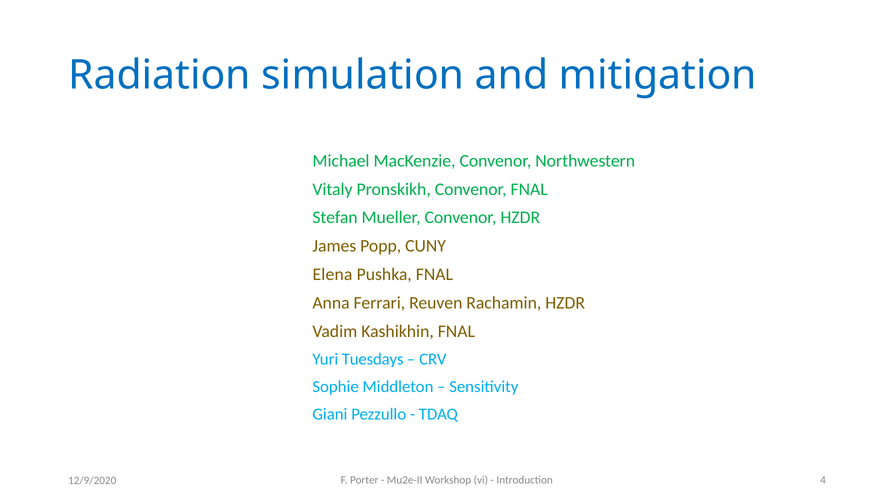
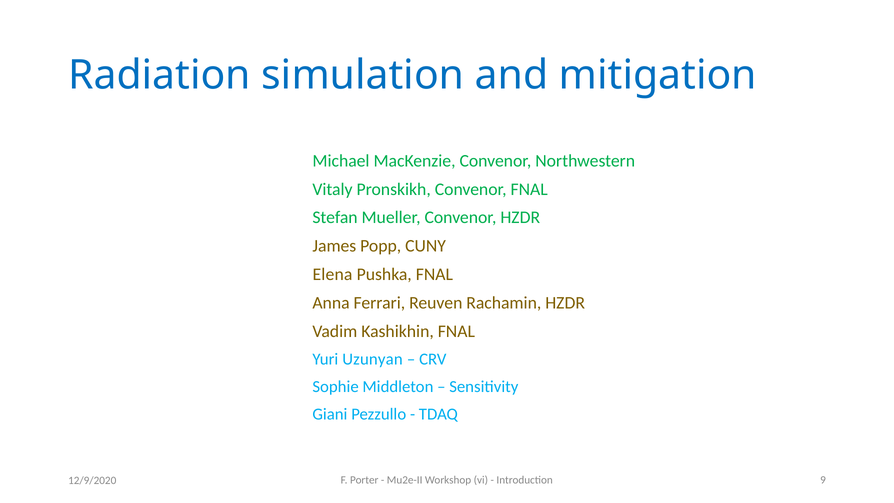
Tuesdays: Tuesdays -> Uzunyan (373, 359)
4: 4 -> 9 (823, 480)
